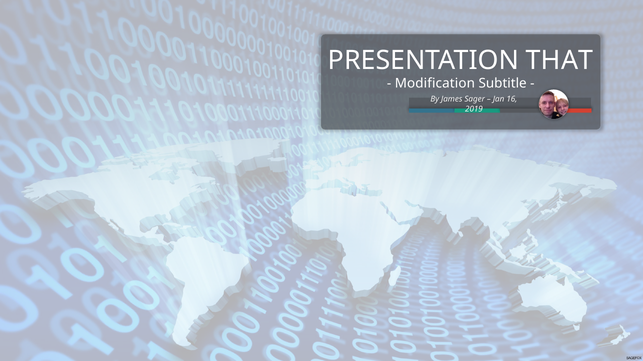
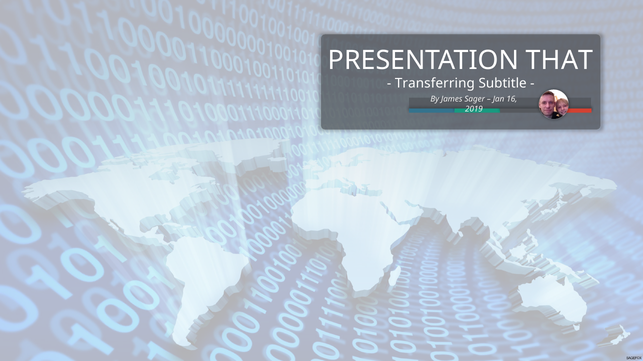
Modification: Modification -> Transferring (435, 83)
